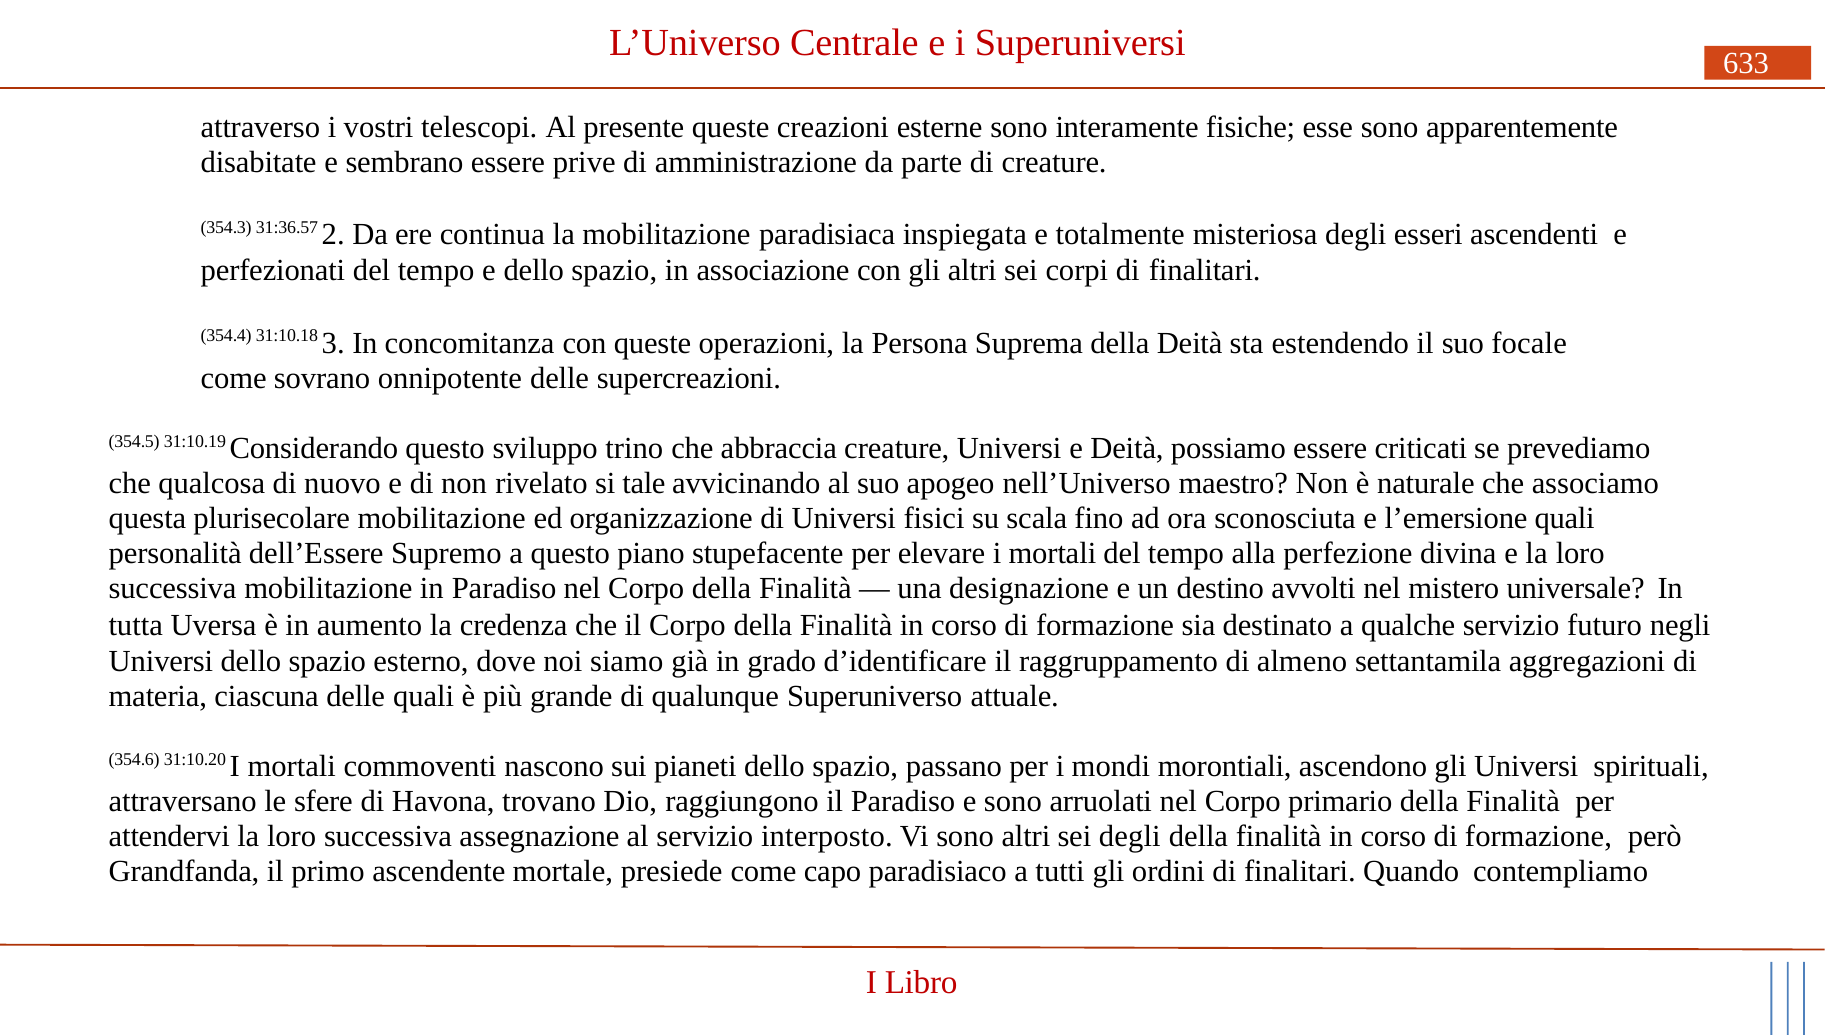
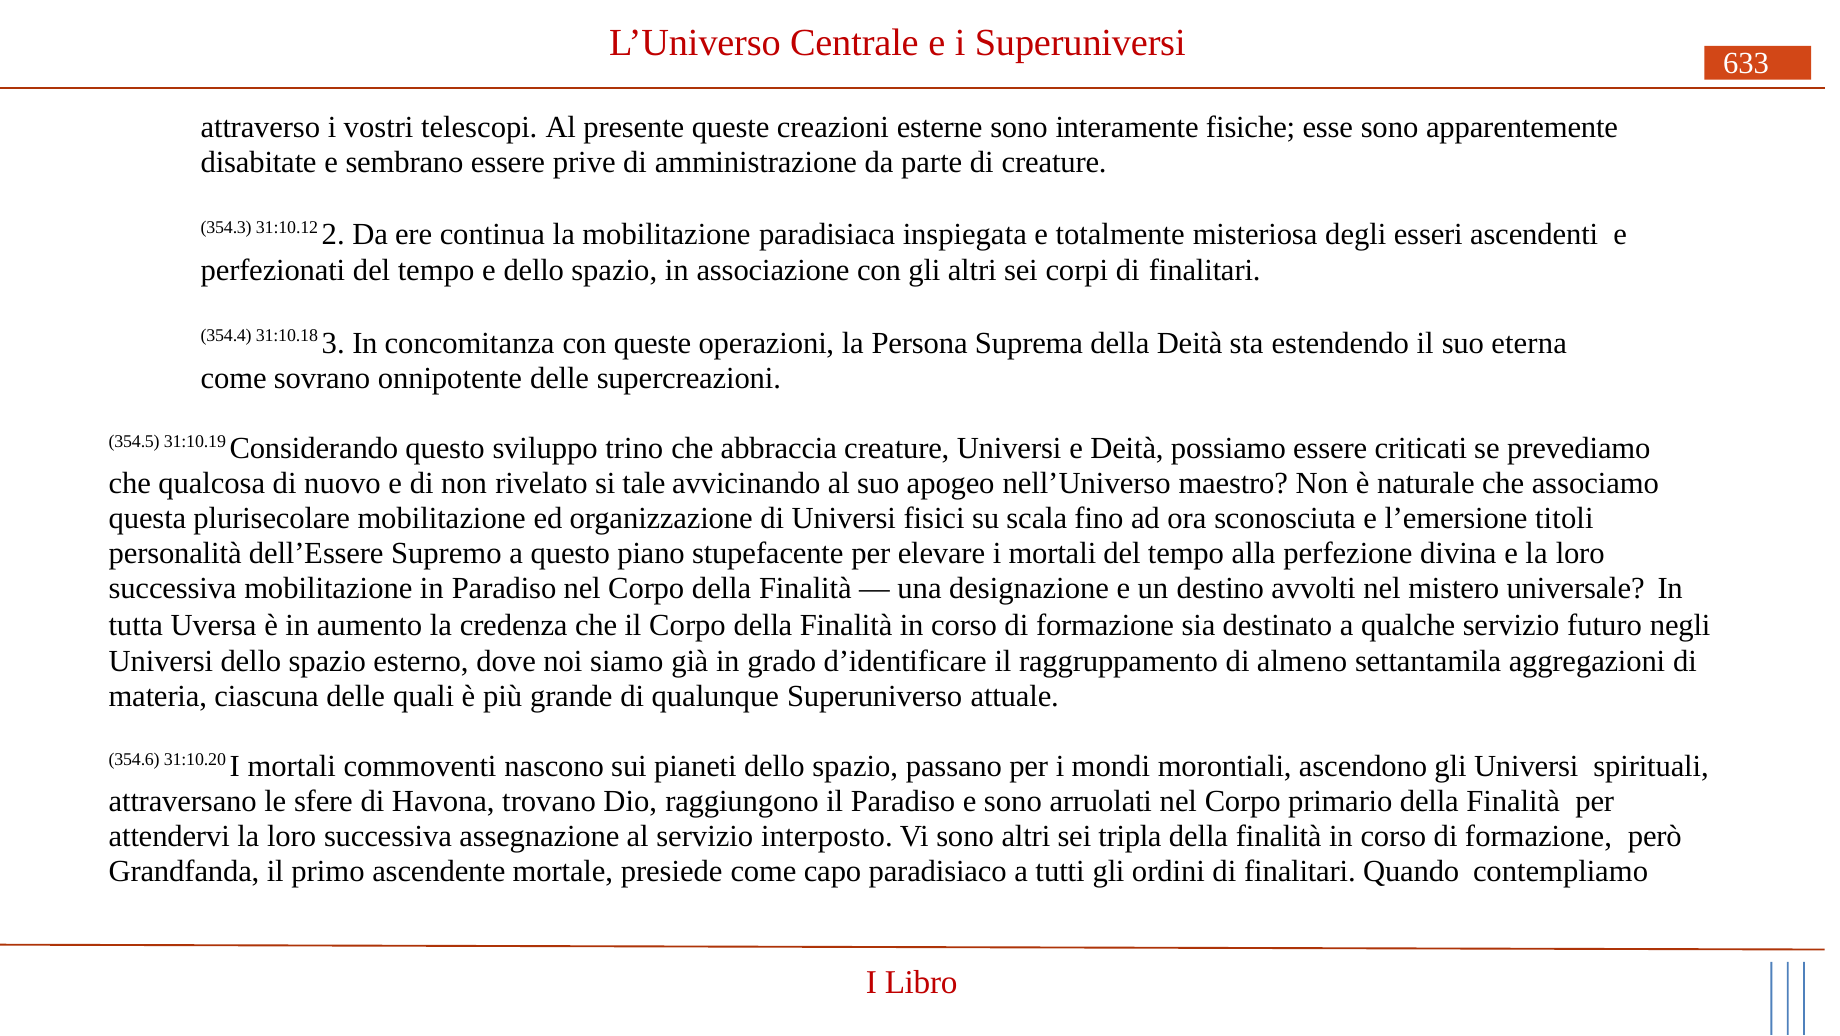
31:36.57: 31:36.57 -> 31:10.12 (287, 227)
focale: focale -> eterna (1529, 343)
l’emersione quali: quali -> titoli (1564, 519)
sei degli: degli -> tripla (1130, 837)
